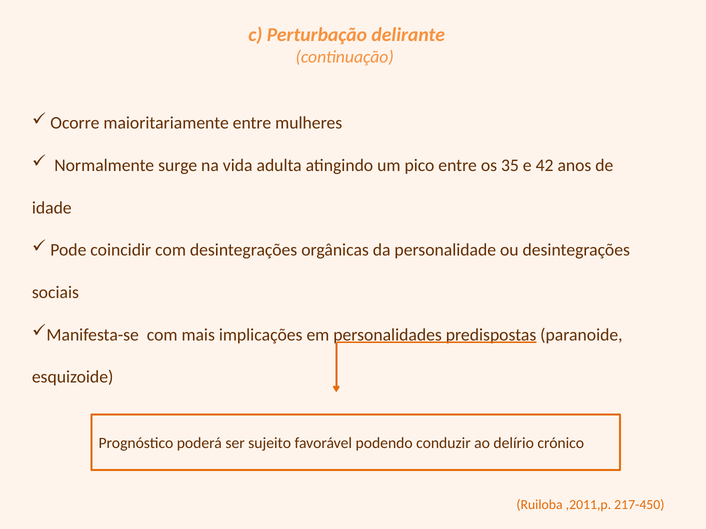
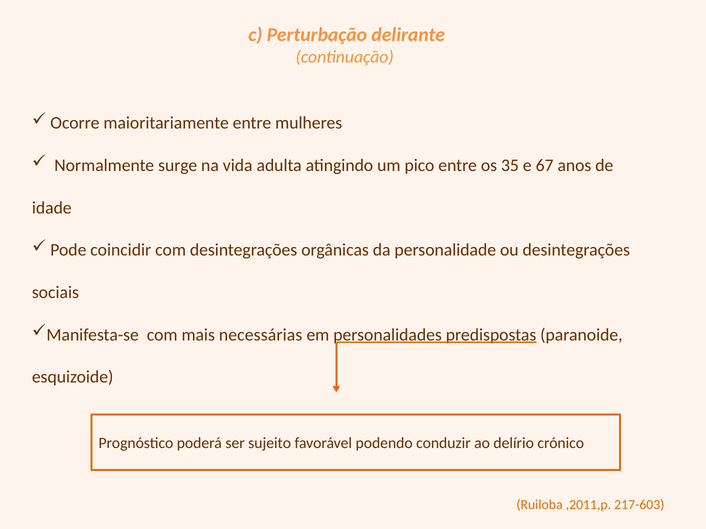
42: 42 -> 67 (545, 166)
implicações: implicações -> necessárias (261, 335)
217-450: 217-450 -> 217-603 (639, 505)
